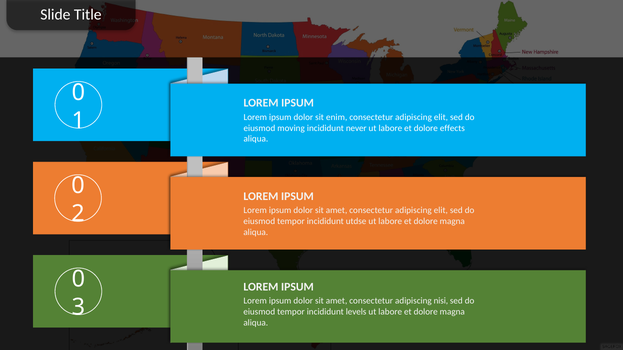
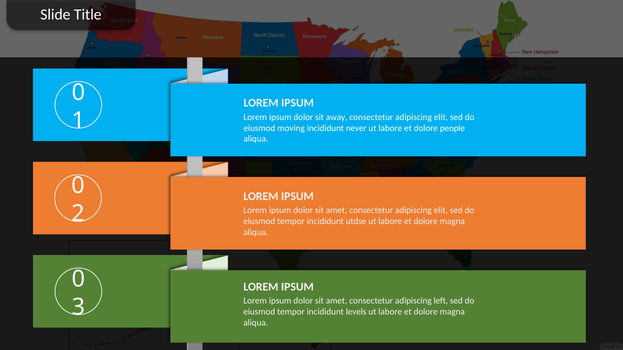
enim: enim -> away (337, 117)
effects: effects -> people (452, 128)
nisi: nisi -> left (441, 301)
